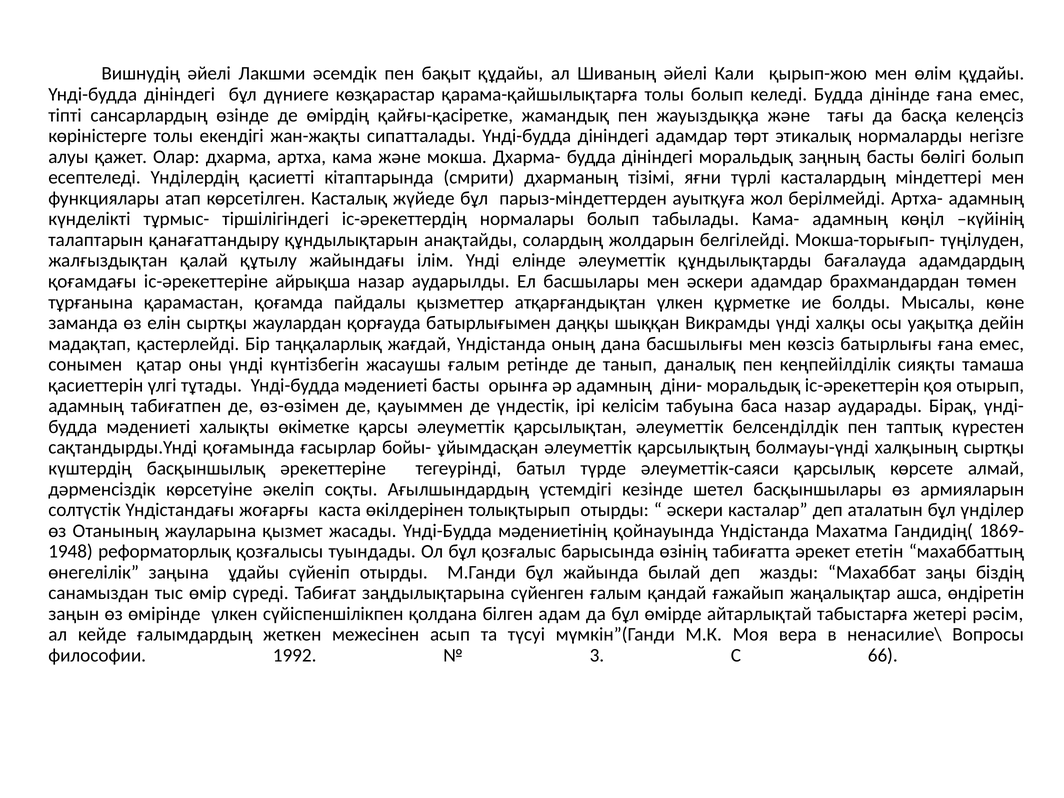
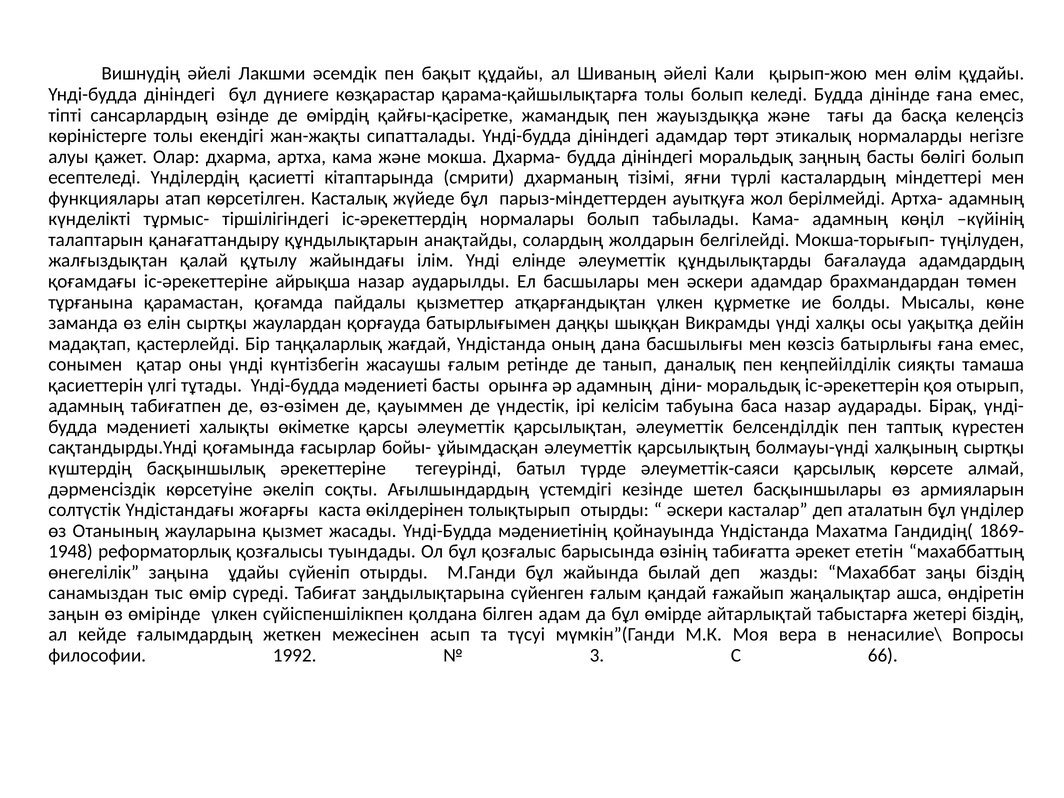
рәсім: рәсім -> бiздiң (998, 614)
